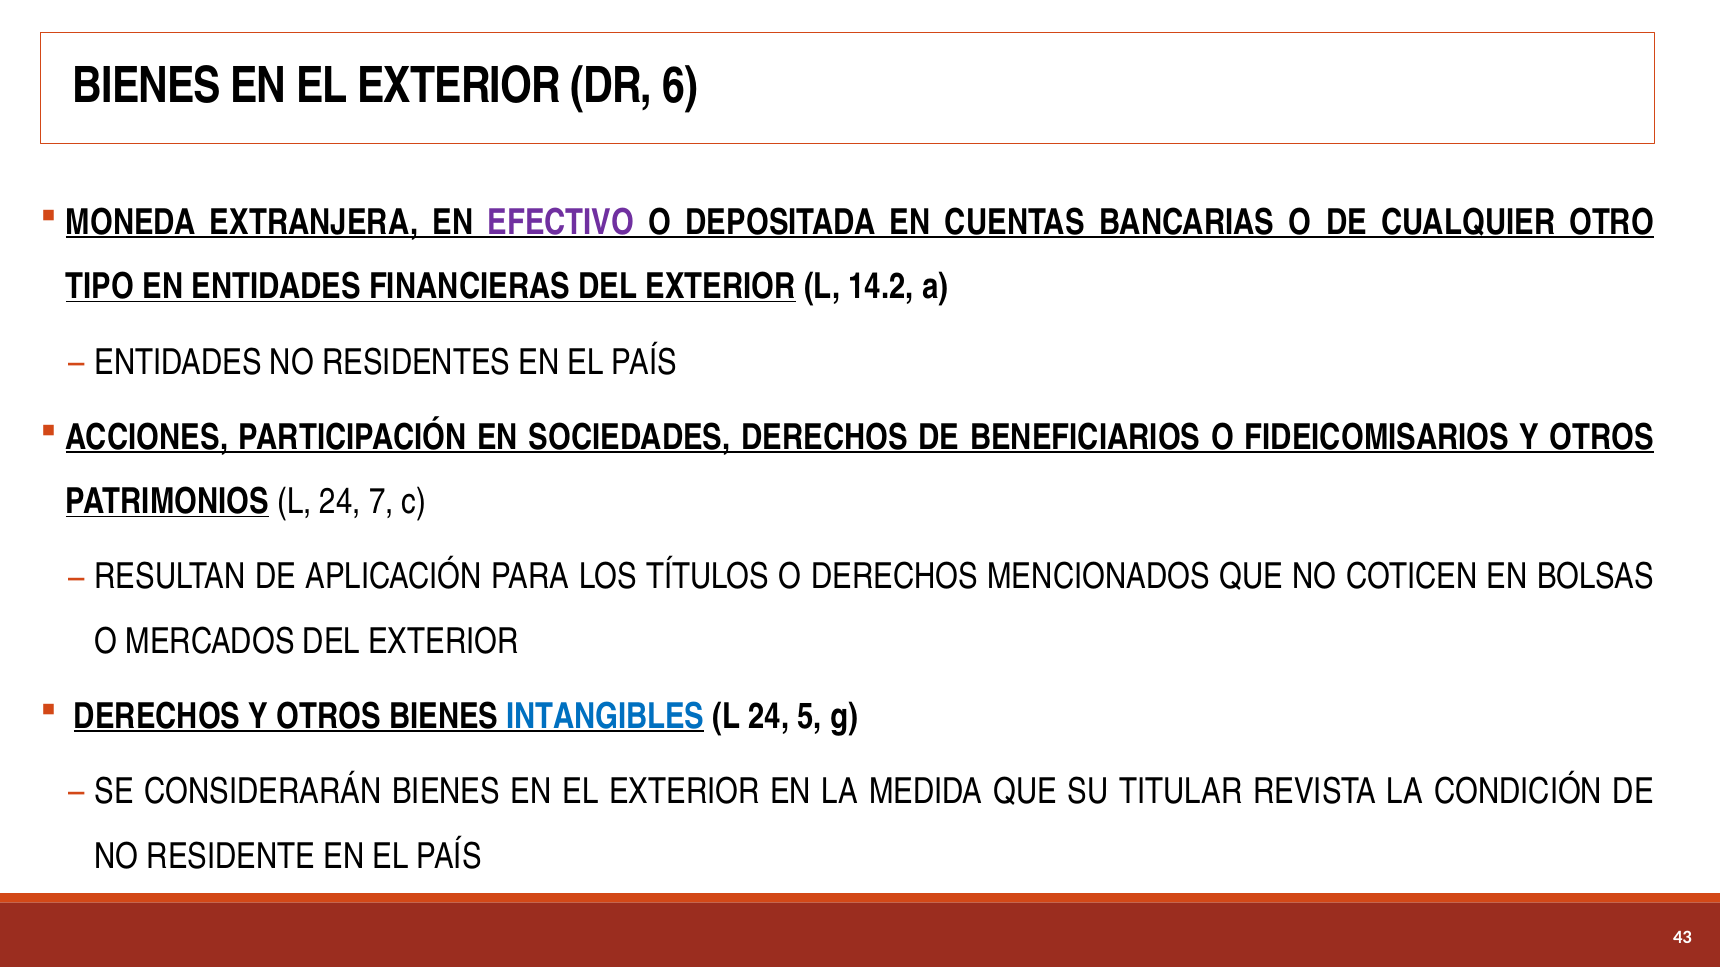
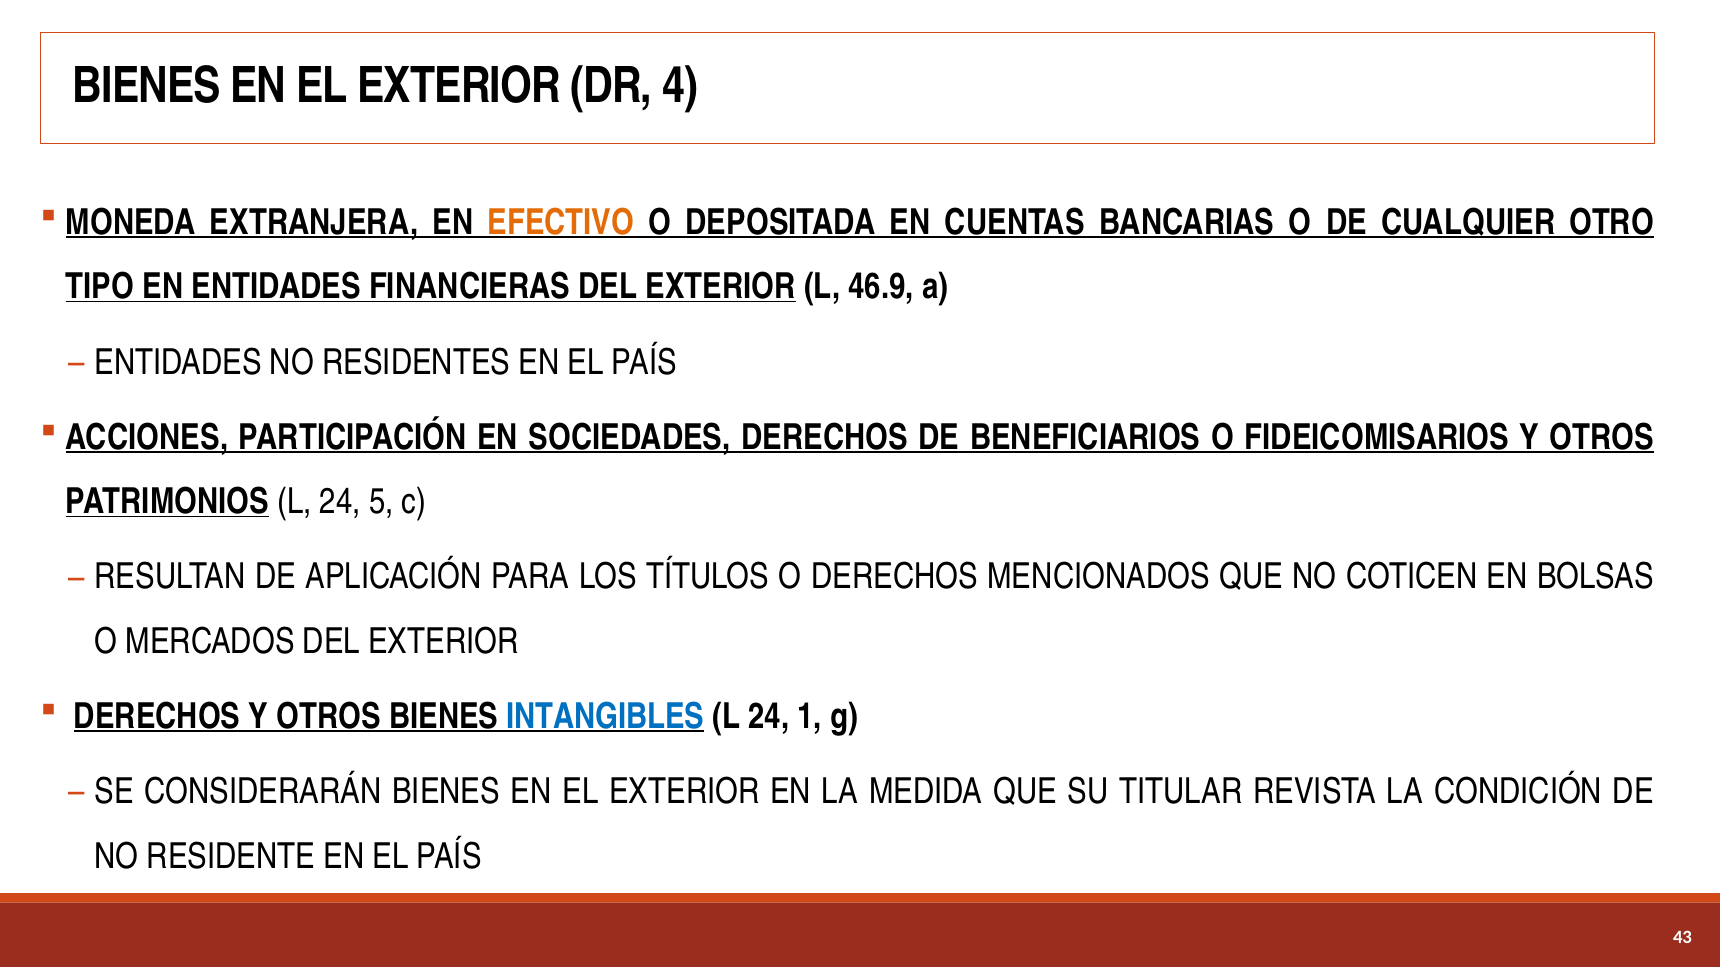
6: 6 -> 4 (680, 86)
EFECTIVO colour: purple -> orange (561, 223)
14.2: 14.2 -> 46.9 (881, 287)
7: 7 -> 5 (381, 502)
5: 5 -> 1 (810, 717)
